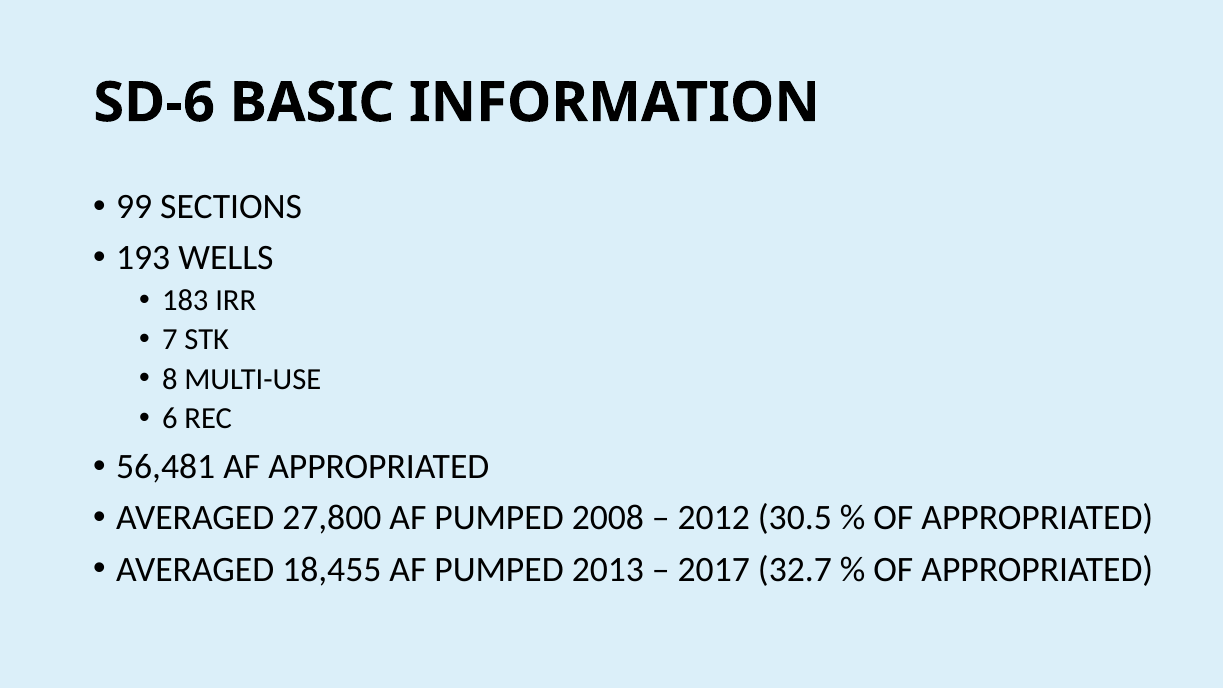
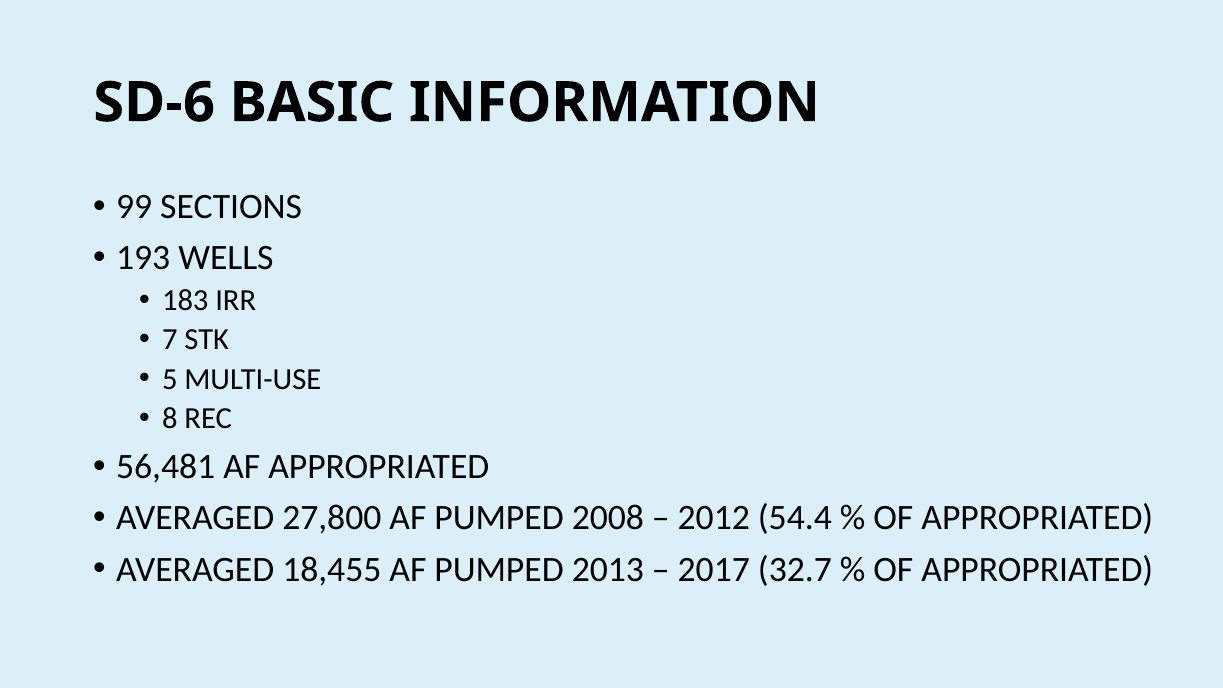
8: 8 -> 5 (170, 379)
6: 6 -> 8 (170, 418)
30.5: 30.5 -> 54.4 (795, 518)
